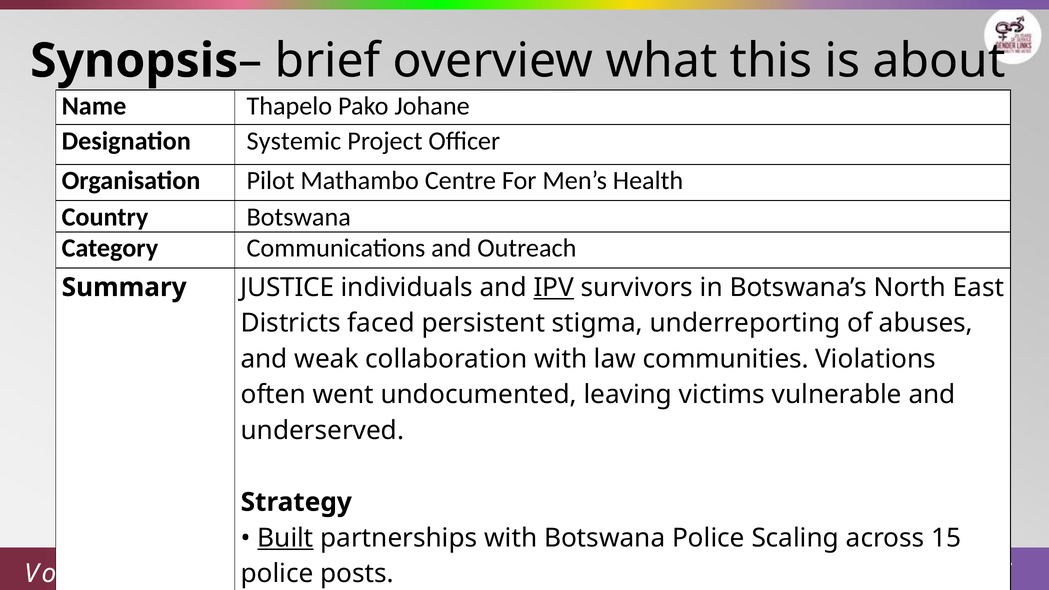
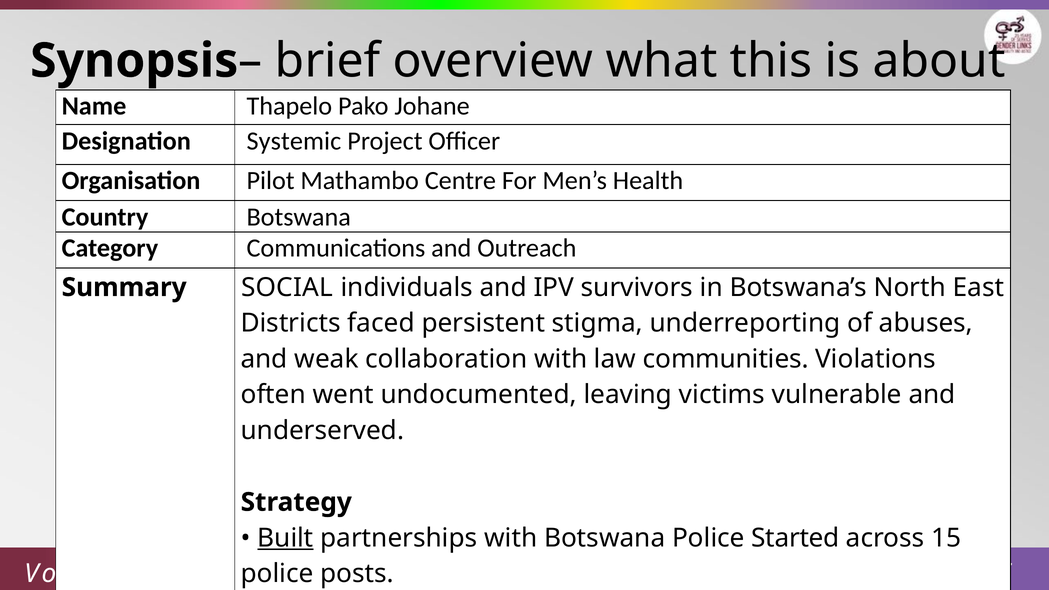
Summary JUSTICE: JUSTICE -> SOCIAL (287, 287)
IPV underline: present -> none (554, 287)
Police Scaling: Scaling -> Started (795, 538)
